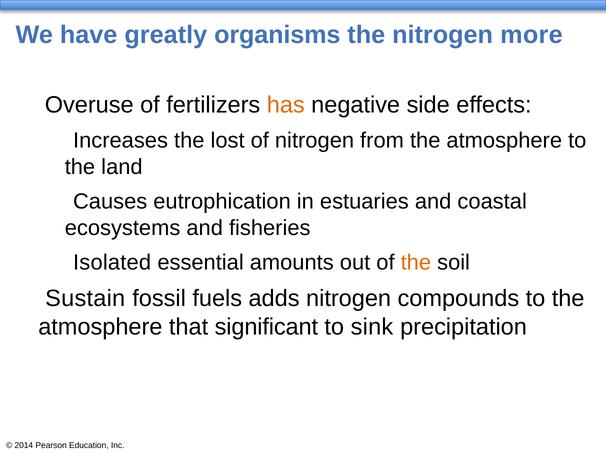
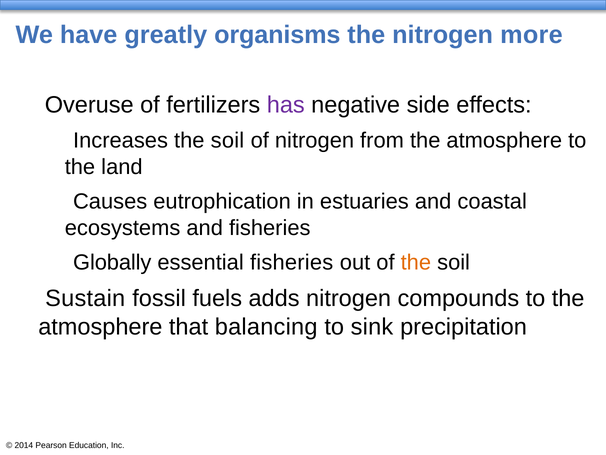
has colour: orange -> purple (286, 105)
Increases the lost: lost -> soil (227, 141)
Isolated: Isolated -> Globally (112, 262)
essential amounts: amounts -> fisheries (292, 262)
significant: significant -> balancing (266, 327)
